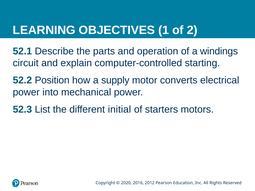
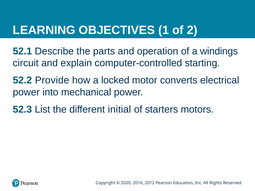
Position: Position -> Provide (52, 80)
supply: supply -> locked (115, 80)
